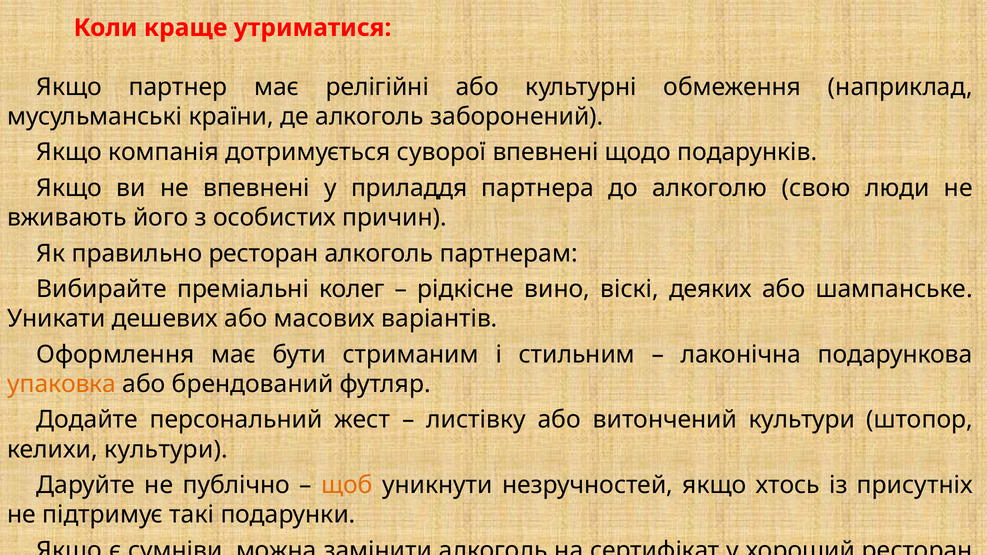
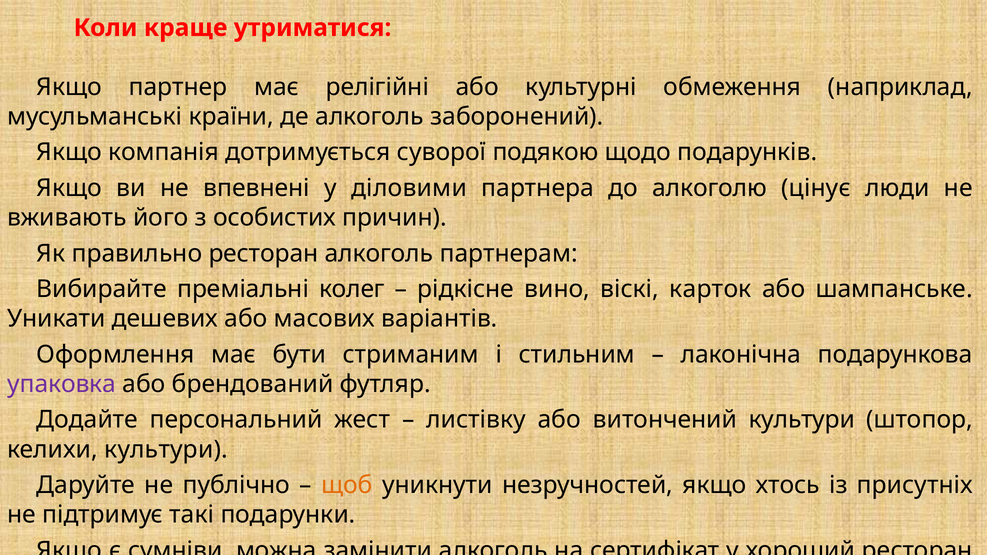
суворої впевнені: впевнені -> подякою (546, 152)
приладдя: приладдя -> діловими (409, 188)
свою: свою -> цінує (816, 188)
деяких: деяких -> карток (710, 289)
упаковка colour: orange -> purple (62, 384)
